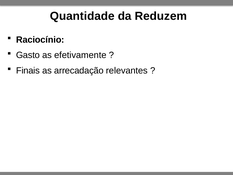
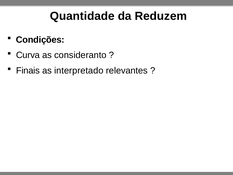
Raciocínio: Raciocínio -> Condições (40, 40)
Gasto: Gasto -> Curva (28, 55)
efetivamente: efetivamente -> consideranto (80, 55)
arrecadação: arrecadação -> interpretado (79, 70)
